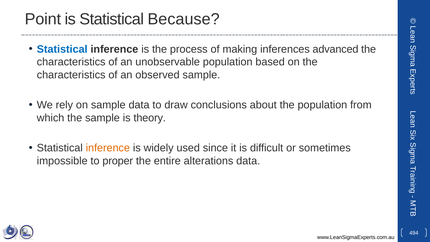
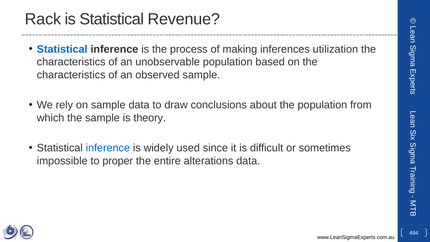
Point: Point -> Rack (43, 19)
Because: Because -> Revenue (184, 19)
advanced: advanced -> utilization (335, 49)
inference colour: orange -> blue (108, 148)
